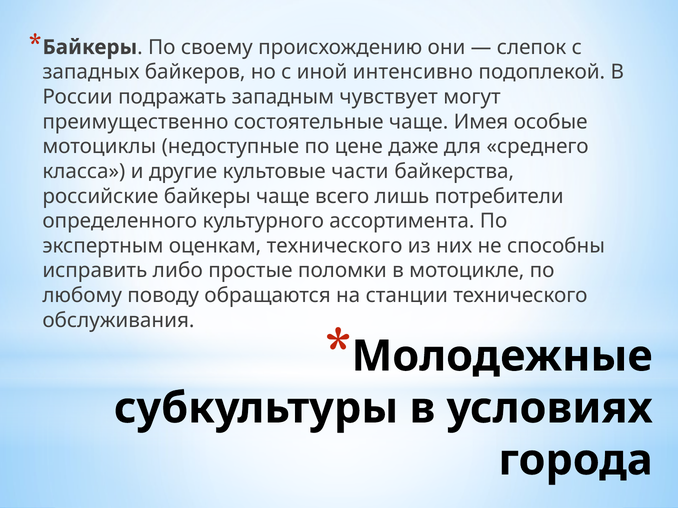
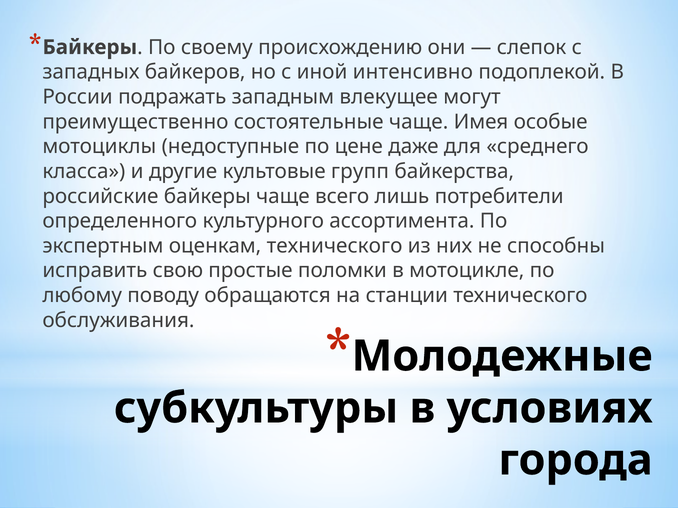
чувствует: чувствует -> влекущее (389, 97)
части: части -> групп (360, 172)
либо: либо -> свою (178, 271)
